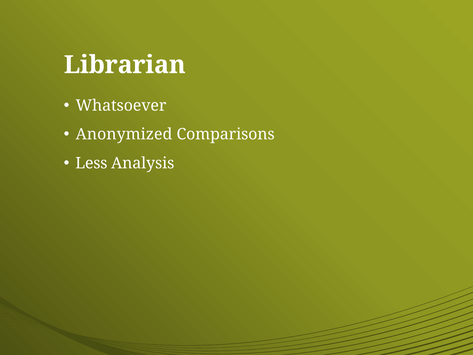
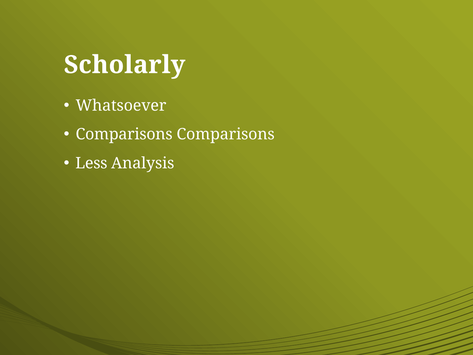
Librarian: Librarian -> Scholarly (125, 65)
Anonymized: Anonymized -> Comparisons (124, 134)
